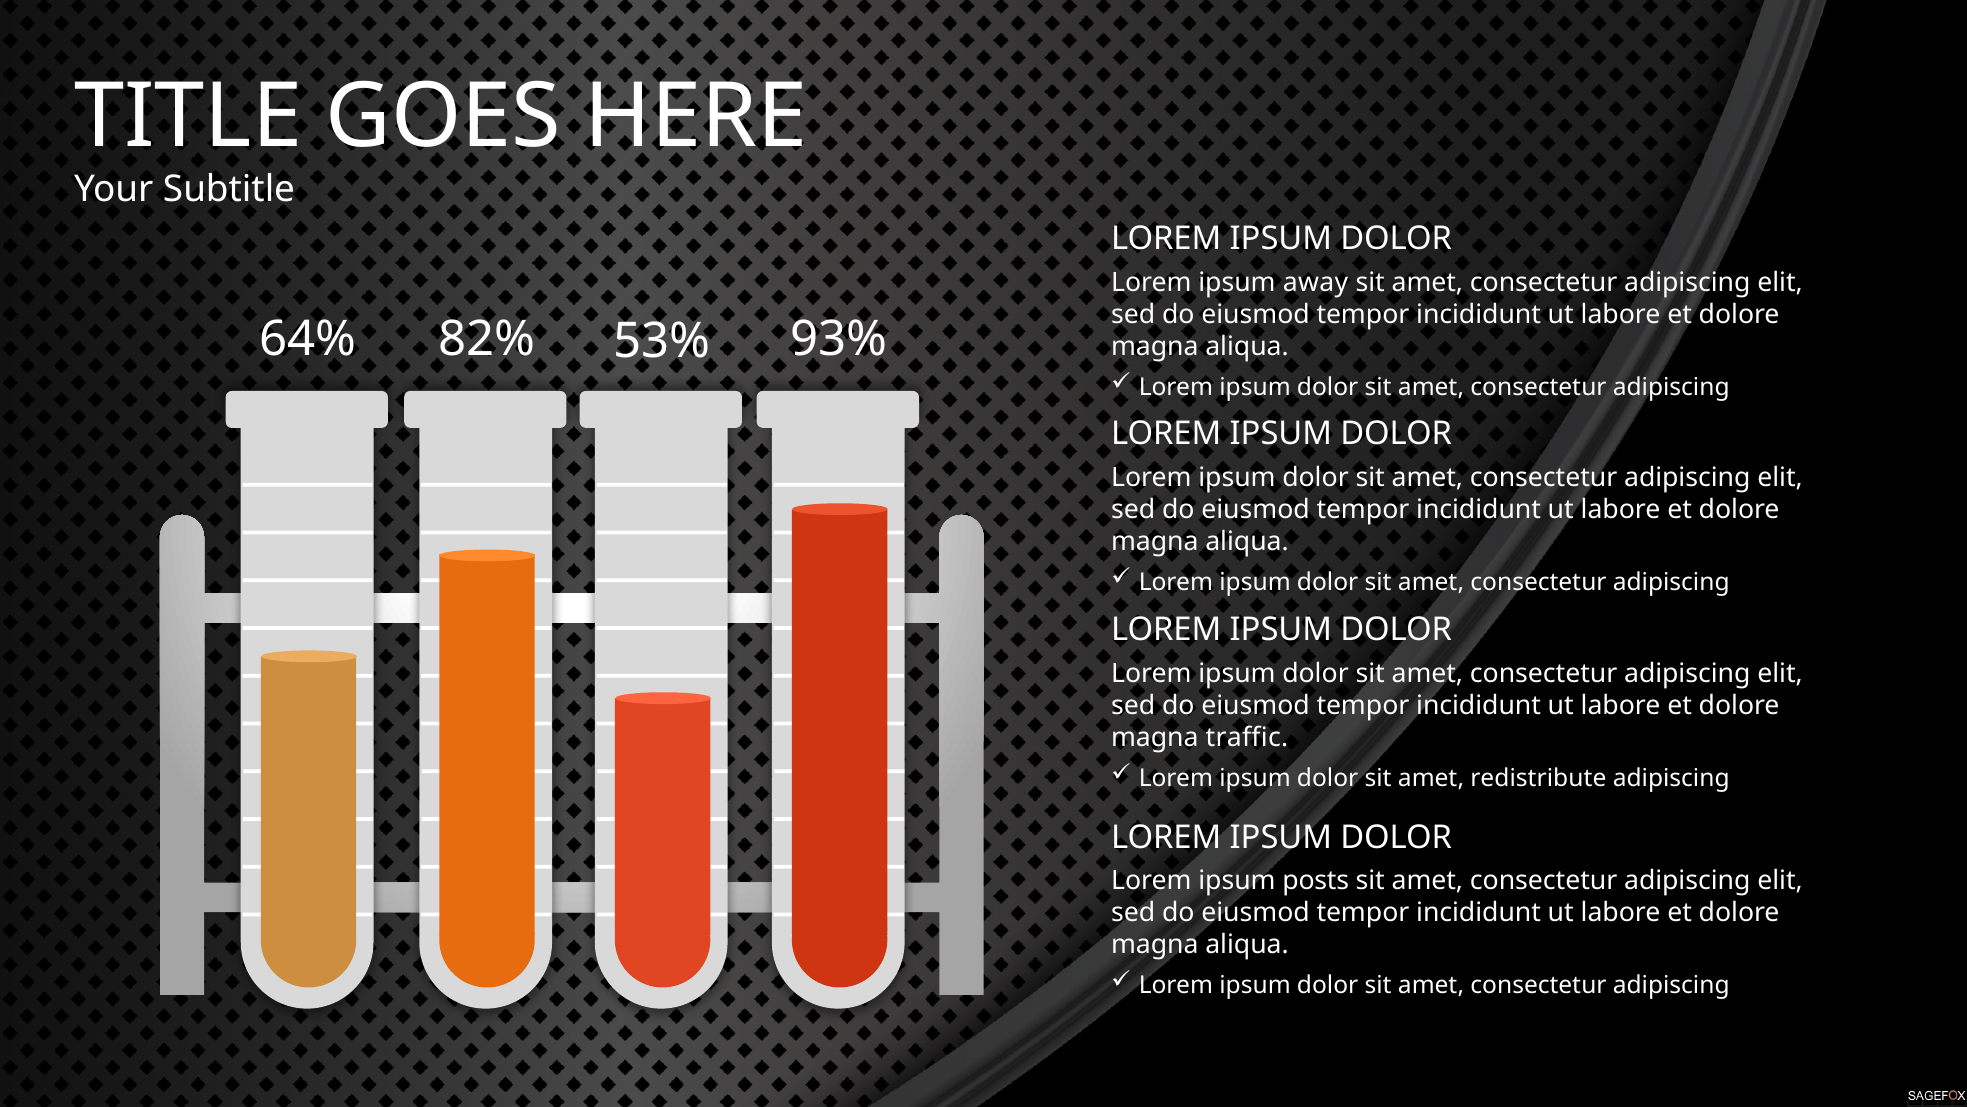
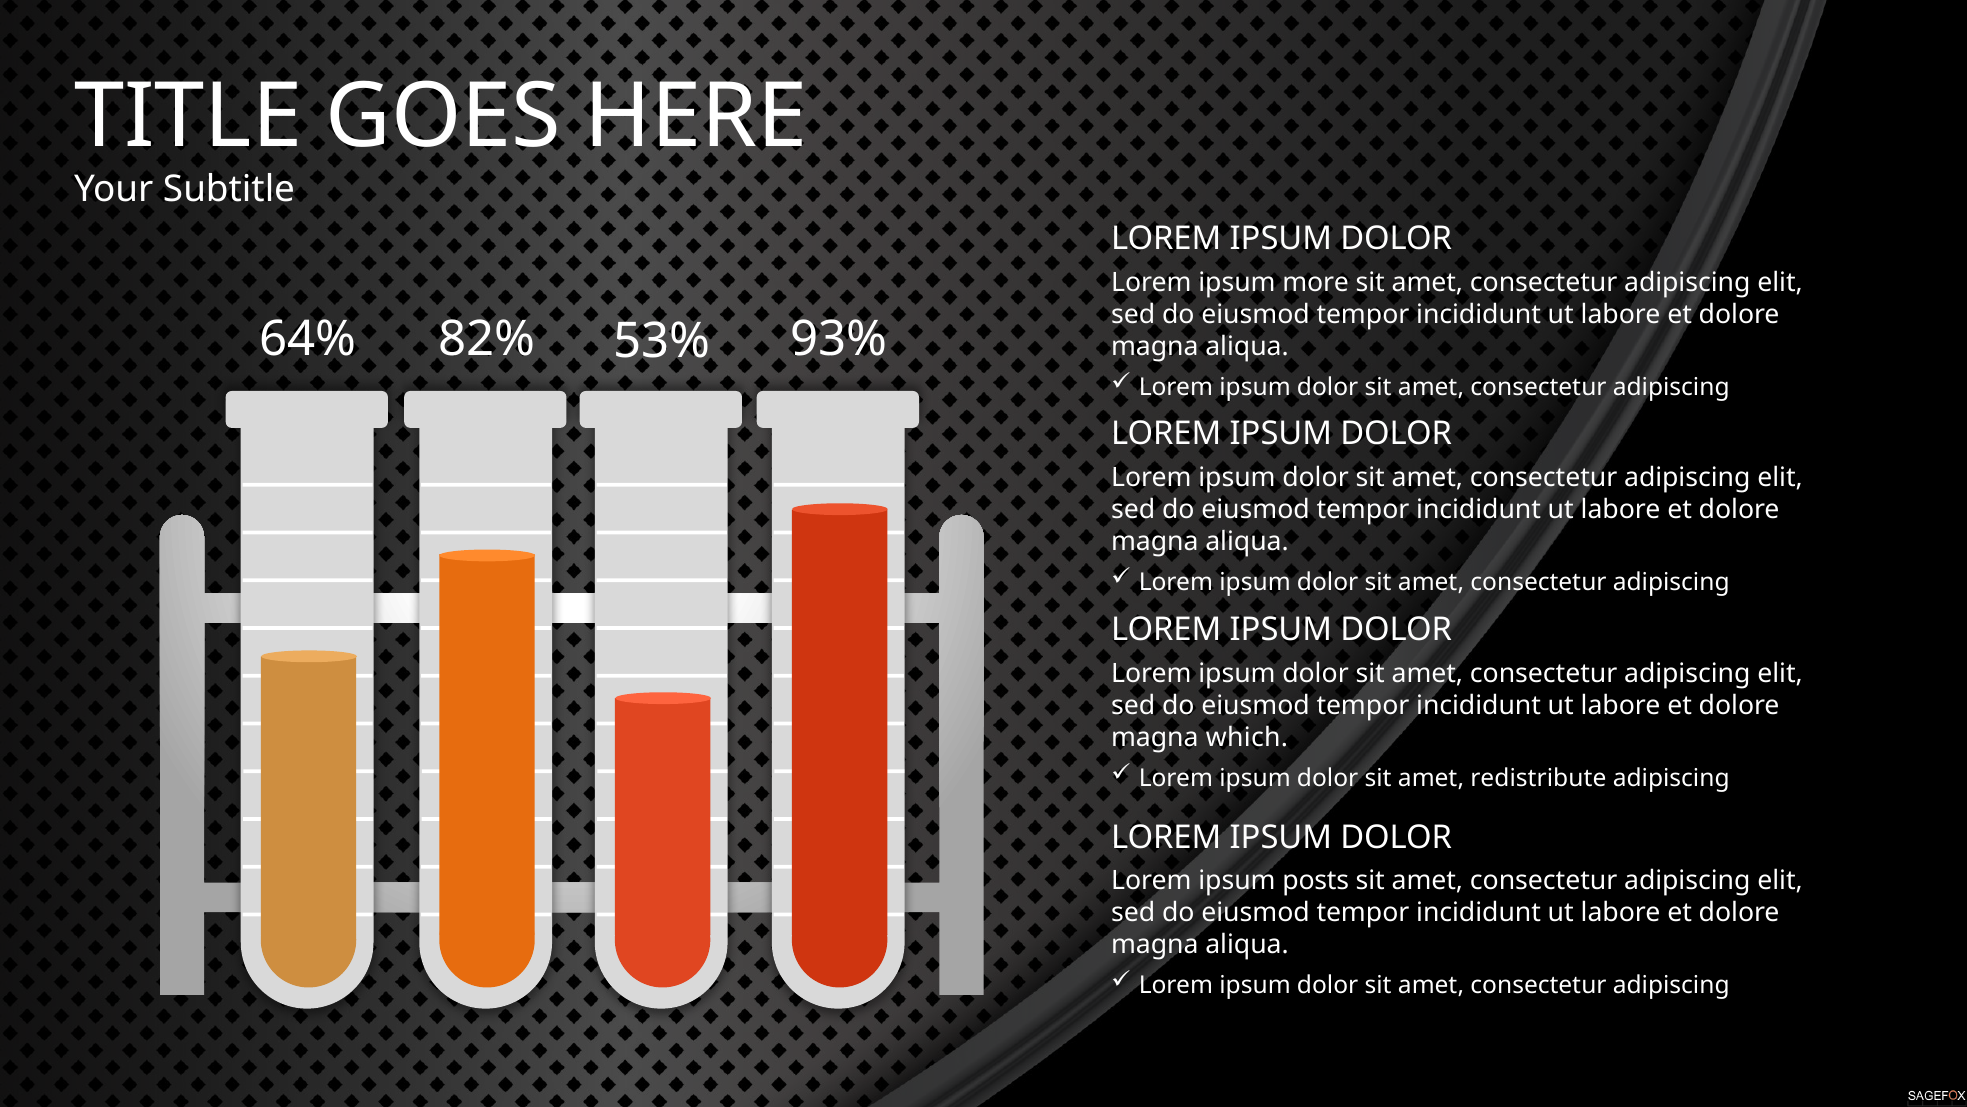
away: away -> more (1316, 282)
traffic: traffic -> which (1247, 738)
